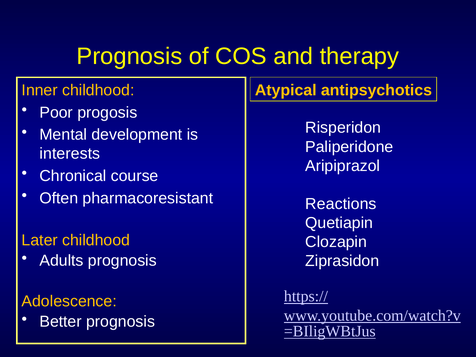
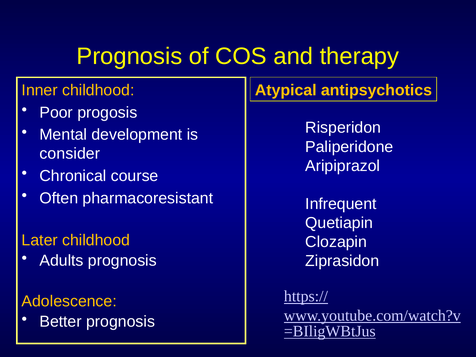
interests: interests -> consider (70, 154)
Reactions: Reactions -> Infrequent (341, 204)
